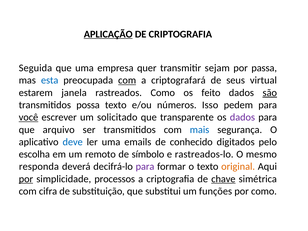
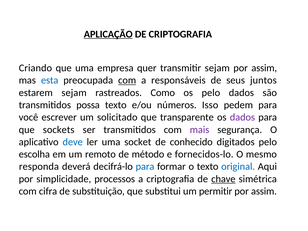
Seguida: Seguida -> Criando (35, 68)
passa: passa -> assim (264, 68)
criptografará: criptografará -> responsáveis (178, 80)
virtual: virtual -> juntos (263, 80)
estarem janela: janela -> sejam (74, 93)
os feito: feito -> pelo (211, 93)
são underline: present -> none (270, 93)
você underline: present -> none (28, 117)
arquivo: arquivo -> sockets (59, 130)
mais colour: blue -> purple (200, 130)
emails: emails -> socket (138, 142)
símbolo: símbolo -> método (148, 154)
rastreados-lo: rastreados-lo -> fornecidos-lo (204, 154)
para colour: purple -> blue (145, 167)
original colour: orange -> blue (238, 167)
por underline: present -> none (26, 179)
funções: funções -> permitir (216, 191)
como: como -> assim (264, 191)
